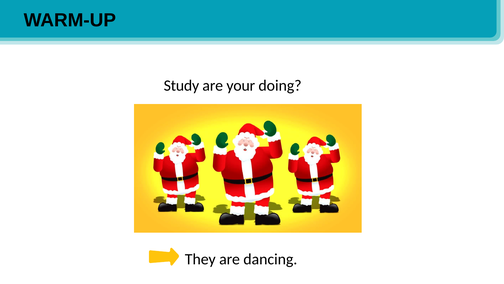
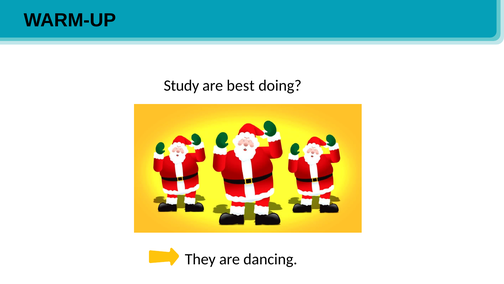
your: your -> best (241, 86)
